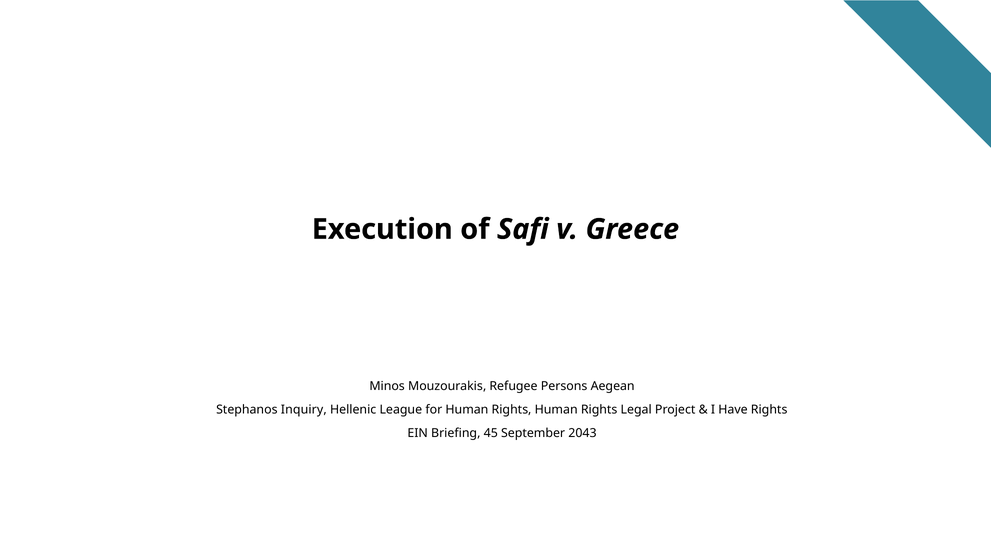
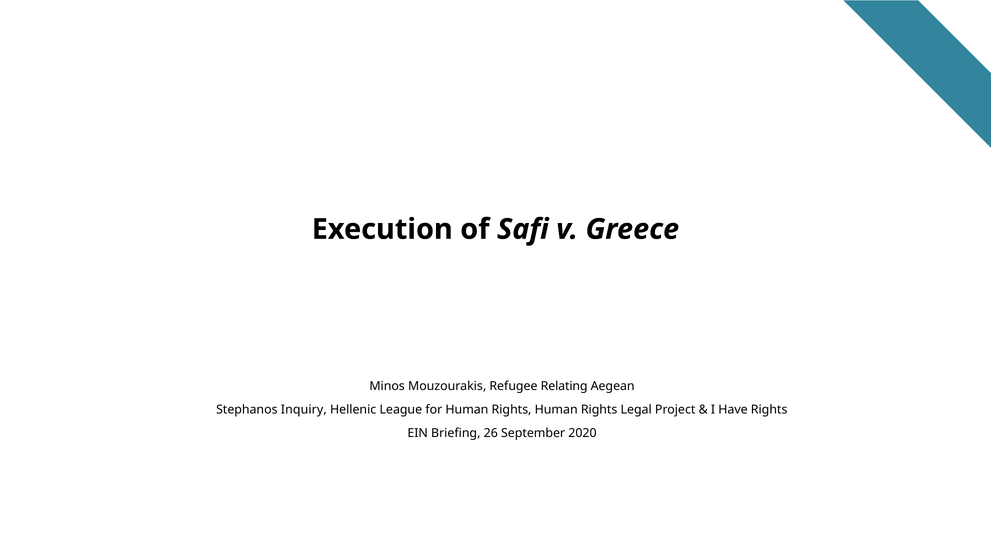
Persons: Persons -> Relating (564, 386)
45: 45 -> 26 (491, 434)
2043: 2043 -> 2020 (582, 434)
